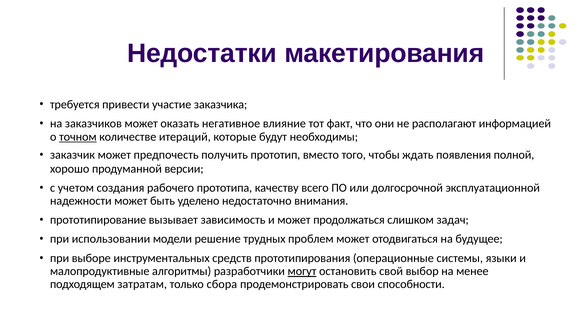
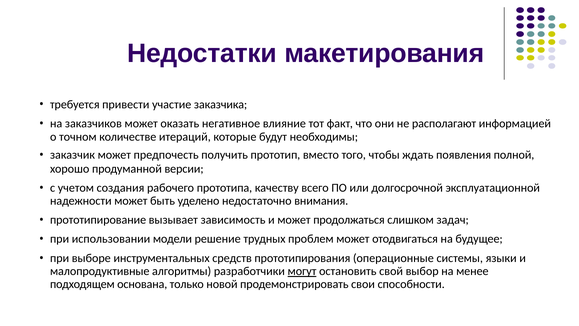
точном underline: present -> none (78, 137)
затратам: затратам -> основана (142, 284)
сбора: сбора -> новой (222, 284)
